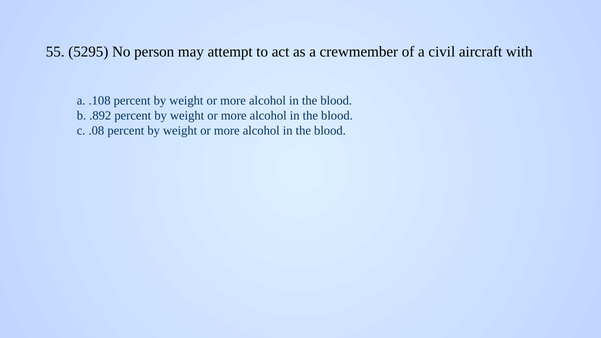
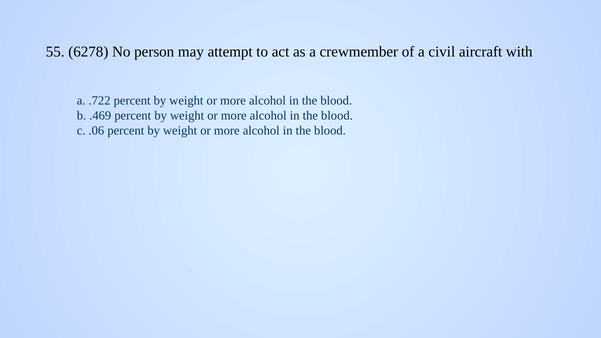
5295: 5295 -> 6278 (88, 52)
.108: .108 -> .722 (100, 101)
.892: .892 -> .469 (100, 116)
.08: .08 -> .06 (96, 131)
